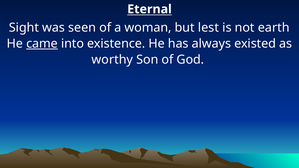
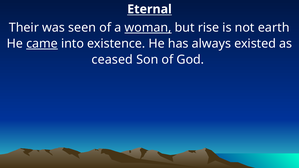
Sight: Sight -> Their (24, 28)
woman underline: none -> present (148, 28)
lest: lest -> rise (208, 28)
worthy: worthy -> ceased (112, 60)
